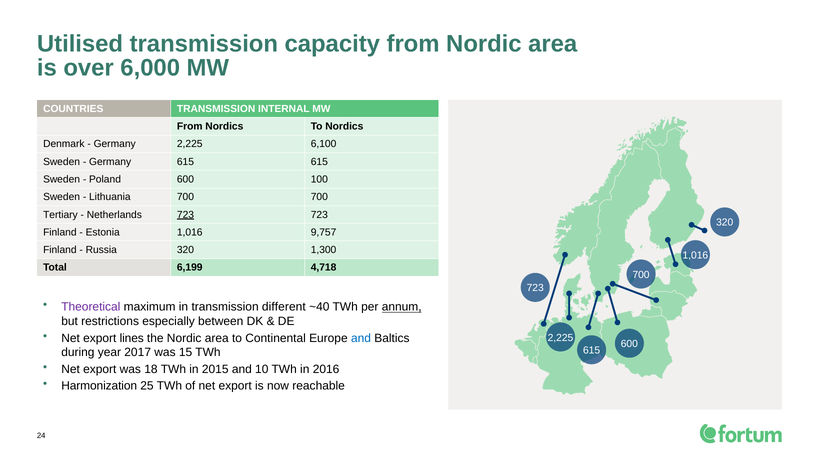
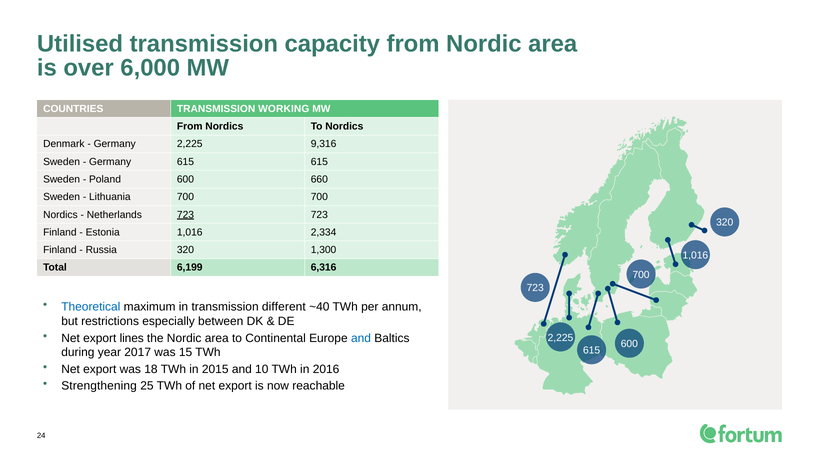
INTERNAL: INTERNAL -> WORKING (284, 109)
6,100: 6,100 -> 9,316 (324, 144)
100: 100 -> 660 (319, 179)
Tertiary: Tertiary -> Nordics (60, 214)
9,757: 9,757 -> 2,334 (324, 232)
4,718: 4,718 -> 6,316 (324, 267)
Theoretical colour: purple -> blue (91, 307)
annum underline: present -> none (402, 307)
Harmonization: Harmonization -> Strengthening (99, 386)
